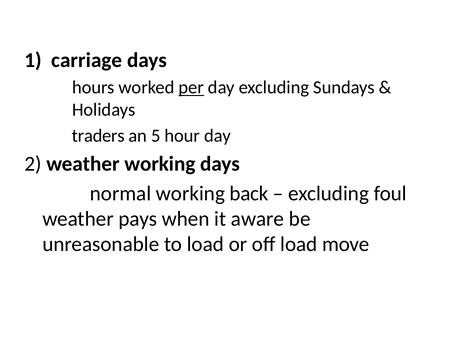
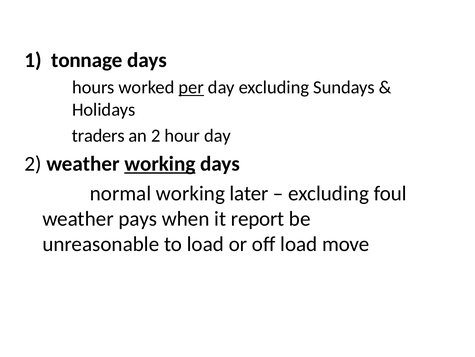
carriage: carriage -> tonnage (87, 60)
an 5: 5 -> 2 (156, 135)
working underline: none -> present (160, 164)
back: back -> later (249, 193)
aware: aware -> report (258, 218)
